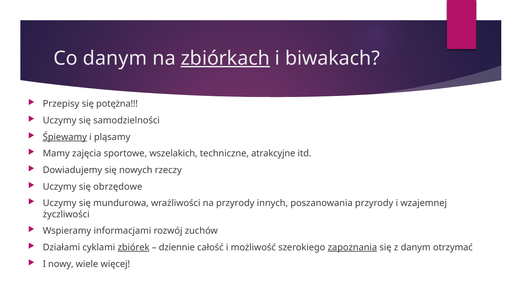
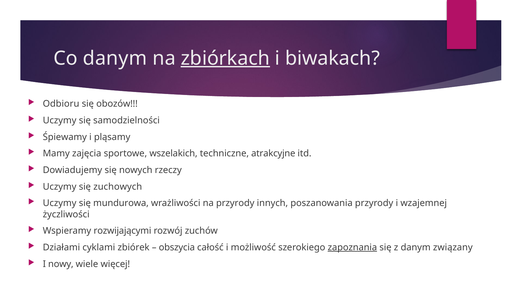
Przepisy: Przepisy -> Odbioru (61, 104)
potężna: potężna -> obozów (117, 104)
Śpiewamy underline: present -> none (65, 137)
obrzędowe: obrzędowe -> zuchowych (118, 186)
informacjami: informacjami -> rozwijającymi (122, 231)
zbiórek underline: present -> none (134, 247)
dziennie: dziennie -> obszycia (177, 247)
otrzymać: otrzymać -> związany (453, 247)
